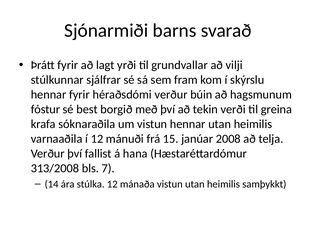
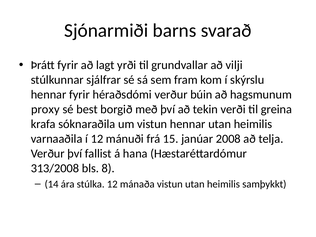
fóstur: fóstur -> proxy (45, 109)
7: 7 -> 8 (108, 168)
